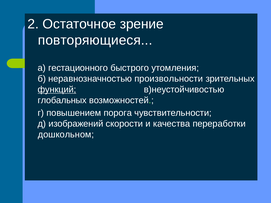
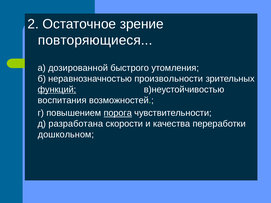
гестационного: гестационного -> дозированной (78, 68)
глобальных: глобальных -> воспитания (62, 100)
порога underline: none -> present (118, 113)
изображений: изображений -> разработана (76, 124)
